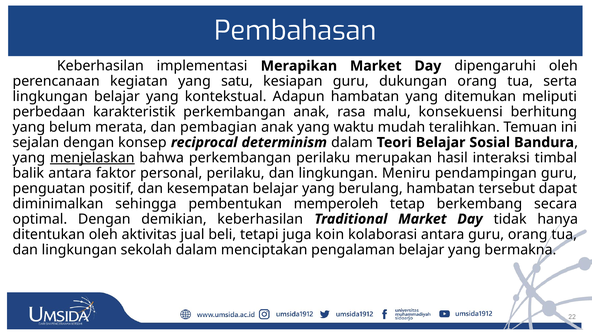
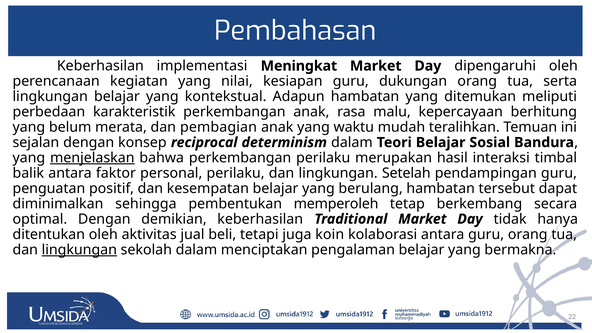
Merapikan: Merapikan -> Meningkat (299, 66)
satu: satu -> nilai (237, 81)
konsekuensi: konsekuensi -> kepercayaan (461, 112)
Meniru: Meniru -> Setelah (406, 173)
lingkungan underline: none -> present (79, 250)
